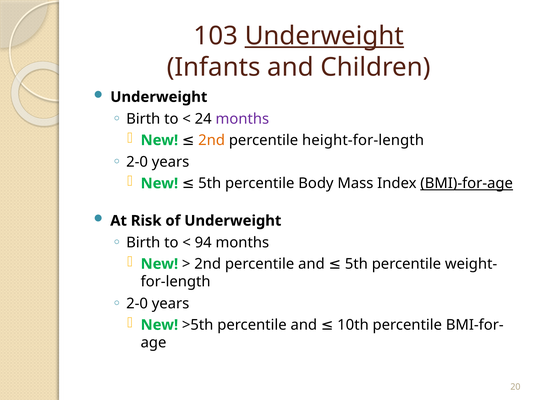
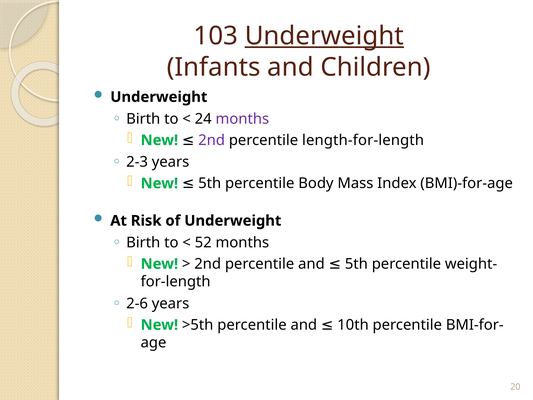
2nd colour: orange -> purple (212, 140)
height-for-length: height-for-length -> length-for-length (363, 140)
2-0: 2-0 -> 2-3 (137, 162)
BMI)-for-age underline: present -> none (467, 183)
94: 94 -> 52 (203, 242)
2-0: 2-0 -> 2-6 (137, 303)
